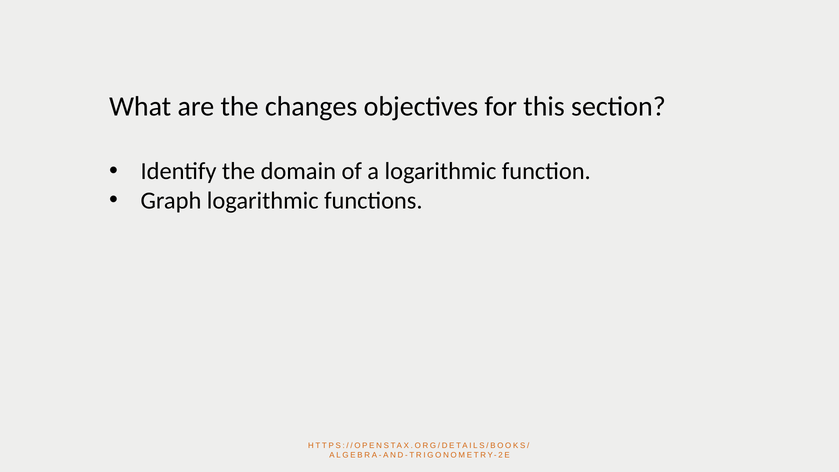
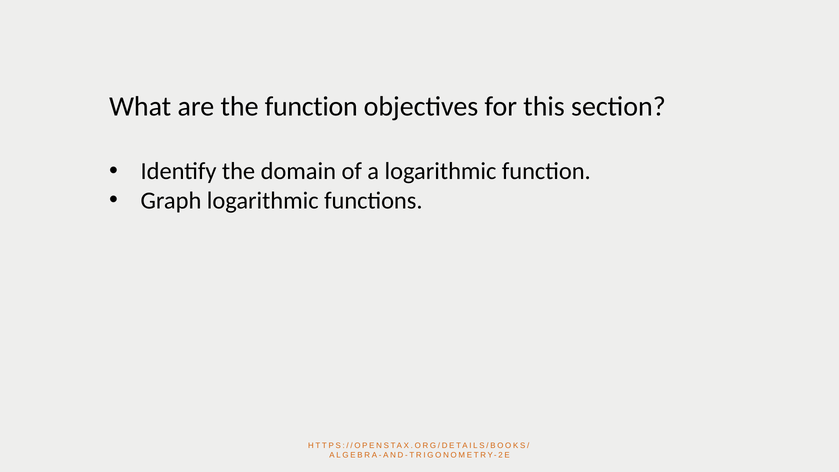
the changes: changes -> function (311, 107)
